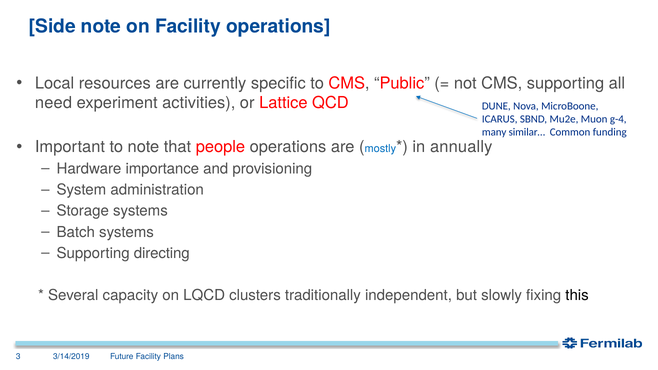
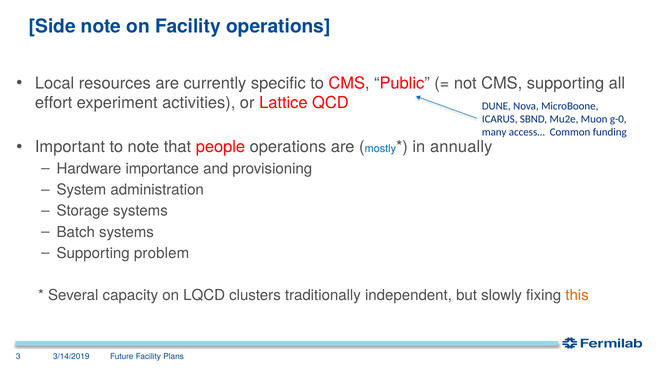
need: need -> effort (54, 103)
g-4: g-4 -> g-0 (618, 119)
similar…: similar… -> access… (527, 132)
directing: directing -> problem (162, 253)
this colour: black -> orange (577, 295)
